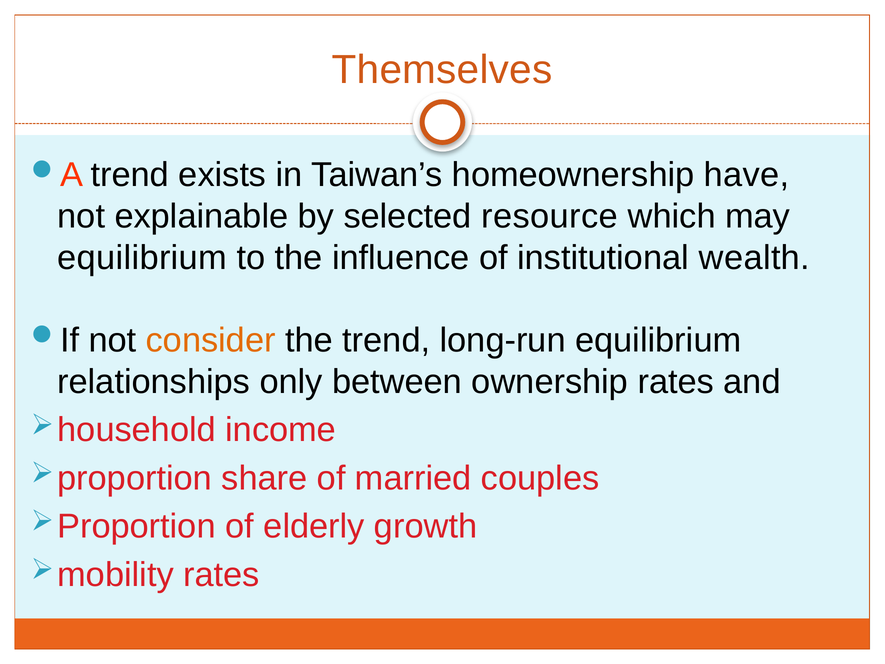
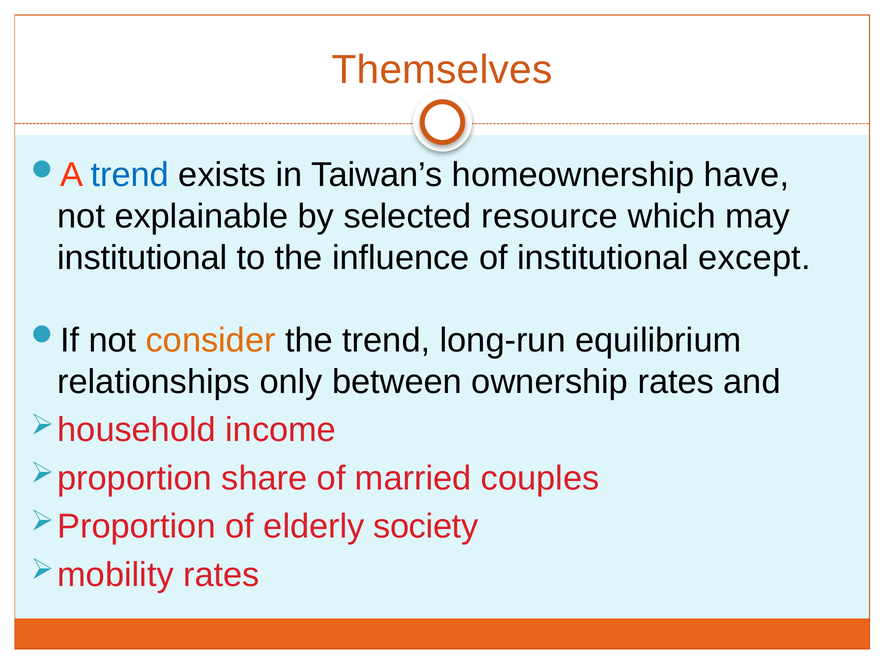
trend colour: black -> blue (130, 175)
equilibrium: equilibrium -> institutional (142, 258)
wealth: wealth -> except (755, 258)
growth: growth -> society (426, 526)
